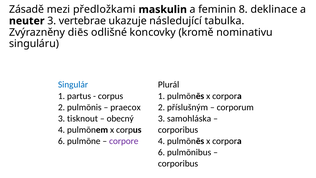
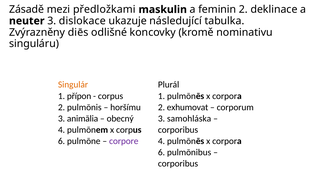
feminin 8: 8 -> 2 (243, 9)
vertebrae: vertebrae -> dislokace (82, 21)
Singulár colour: blue -> orange (73, 85)
partus: partus -> přípon (79, 96)
praecox: praecox -> horšímu (126, 107)
příslušným: příslušným -> exhumovat (188, 107)
tisknout: tisknout -> animālia (83, 118)
